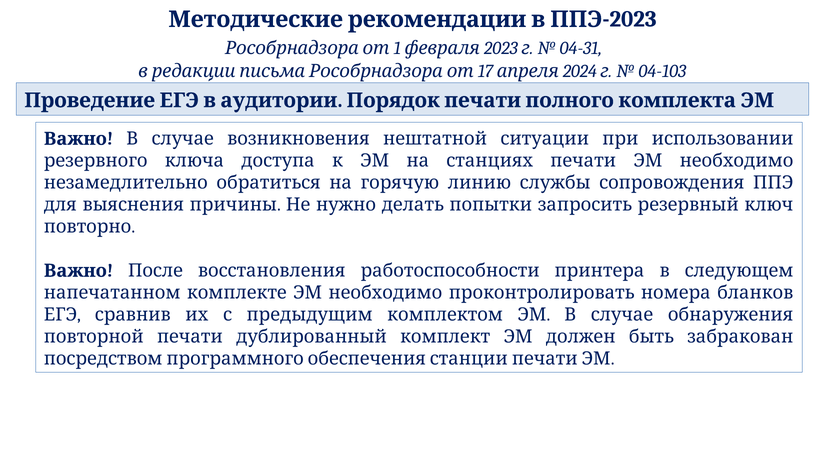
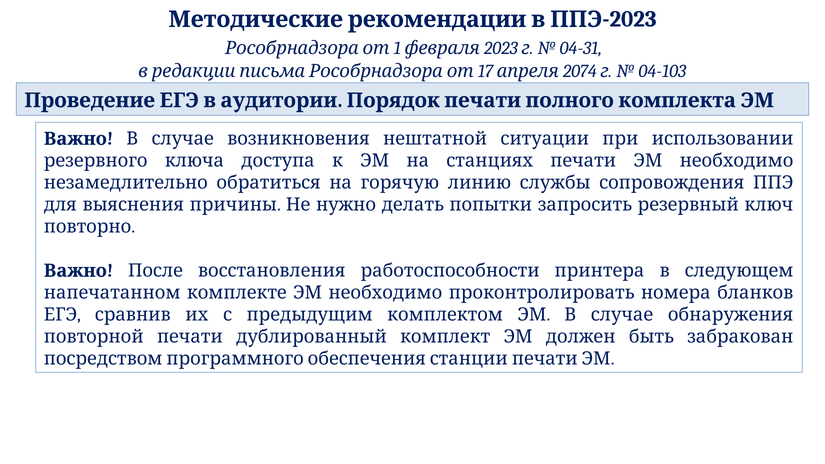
2024: 2024 -> 2074 (580, 71)
